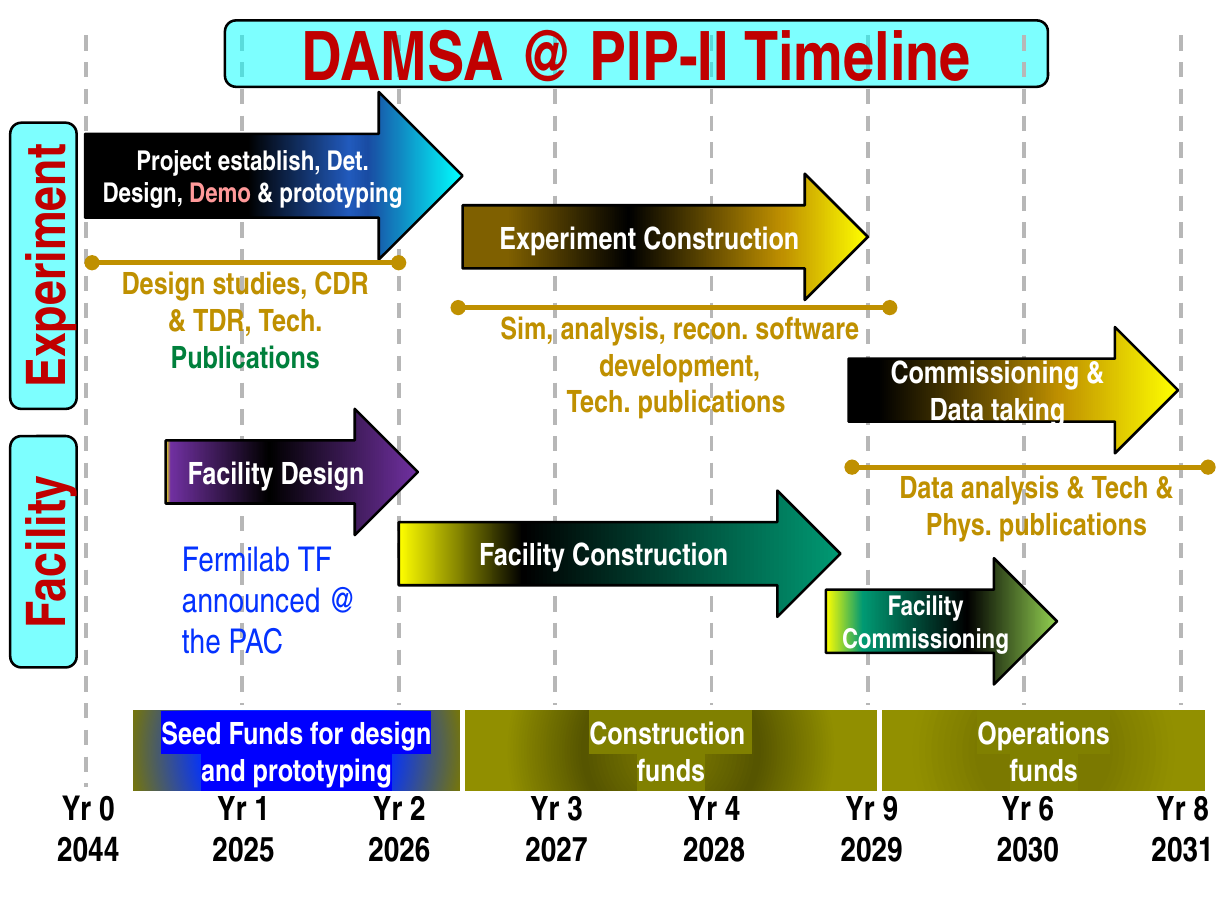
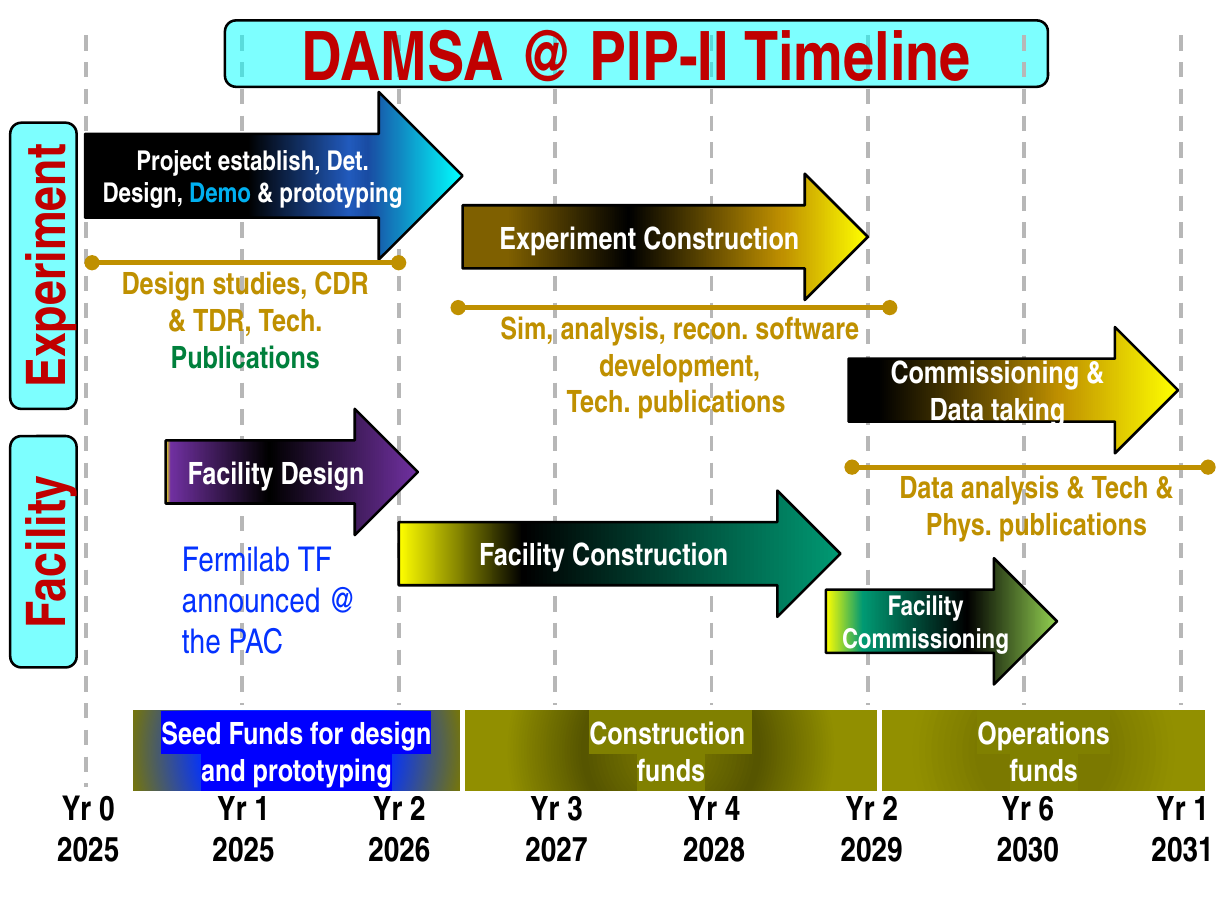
Demo colour: pink -> light blue (220, 194)
9: 9 -> 2 (890, 809)
8: 8 -> 1 (1201, 809)
2044: 2044 -> 2025 (88, 850)
